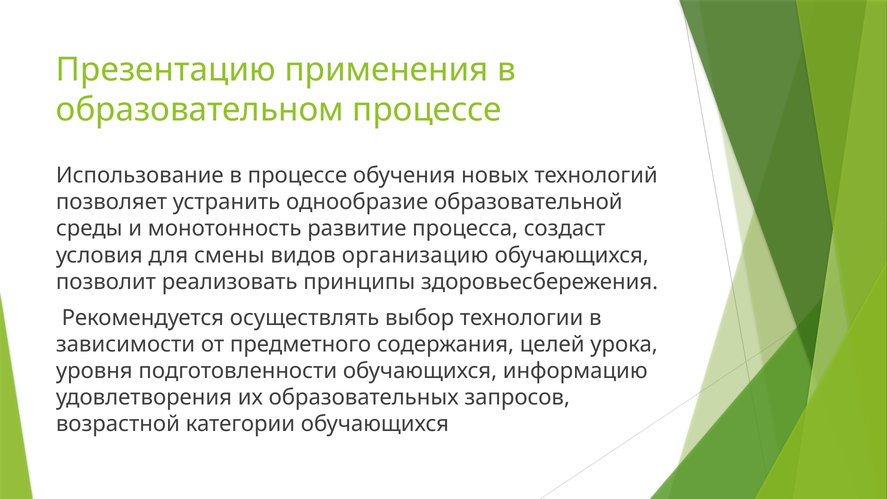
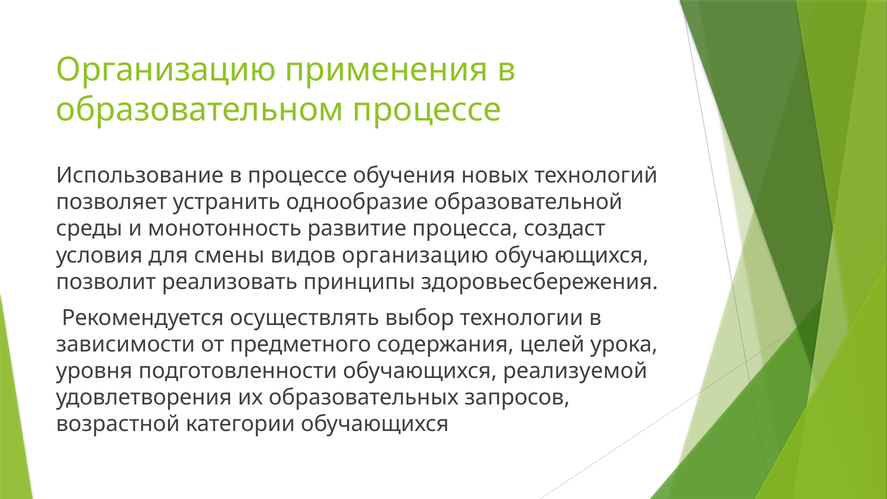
Презентацию: Презентацию -> Организацию (166, 70)
информацию: информацию -> реализуемой (575, 371)
